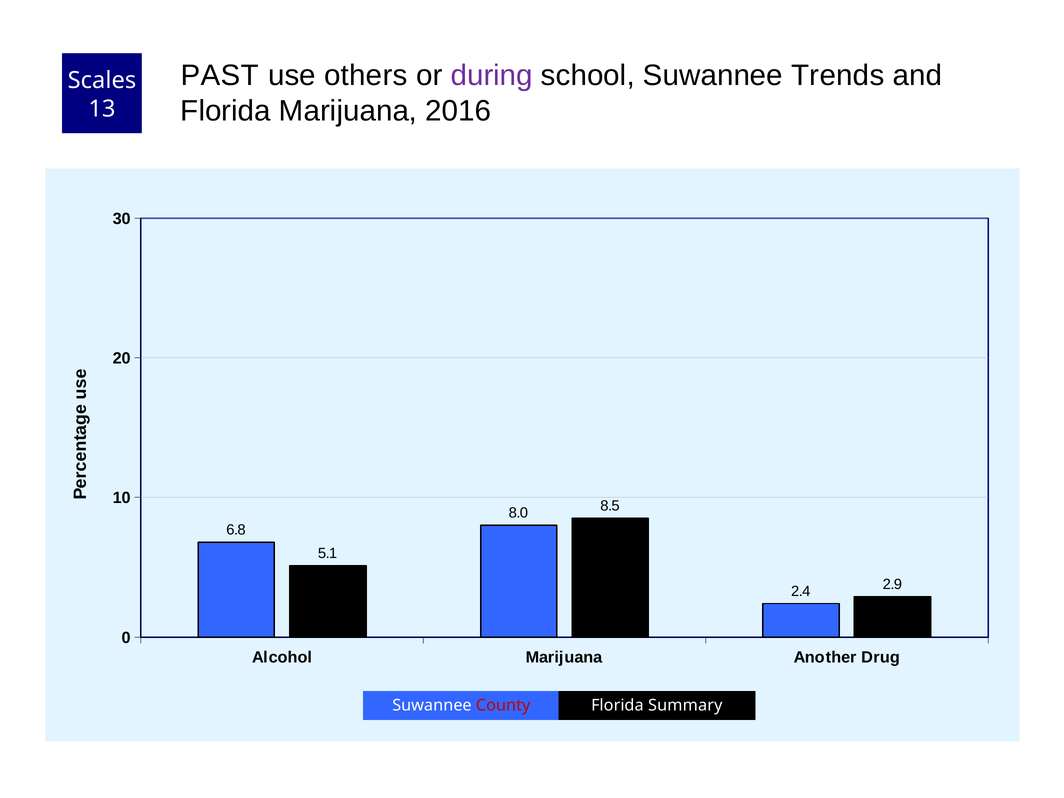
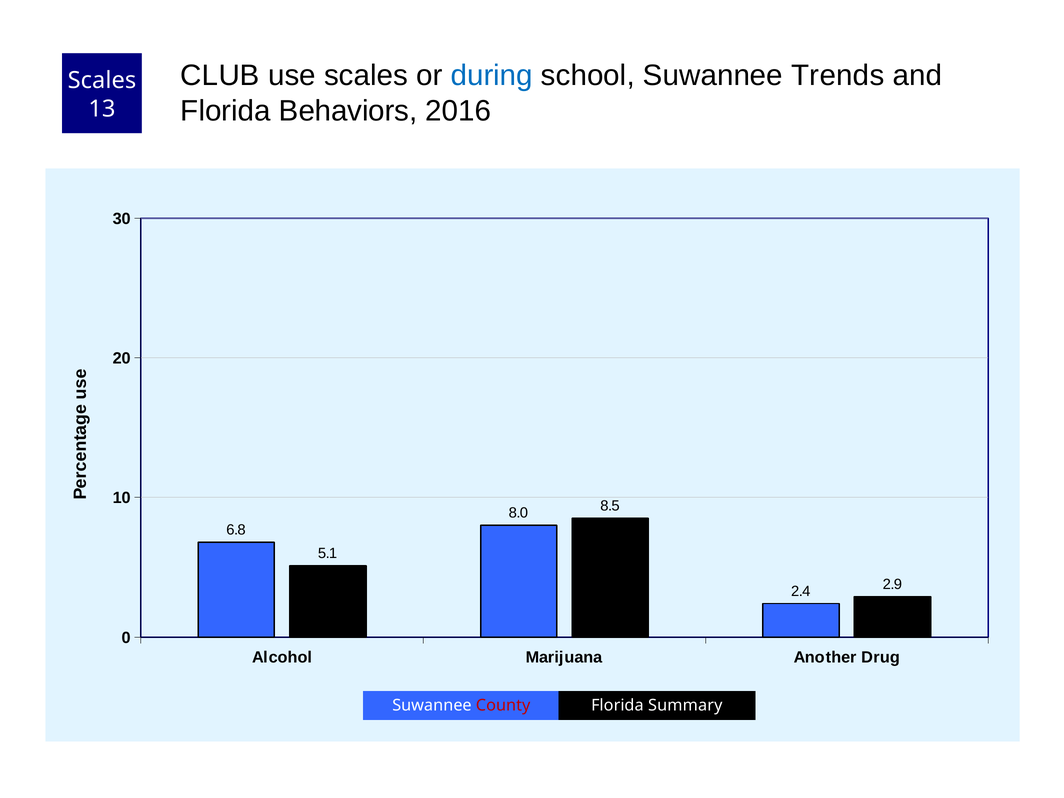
PAST: PAST -> CLUB (220, 76)
use others: others -> scales (366, 76)
during colour: purple -> blue (492, 76)
Florida Marijuana: Marijuana -> Behaviors (348, 111)
